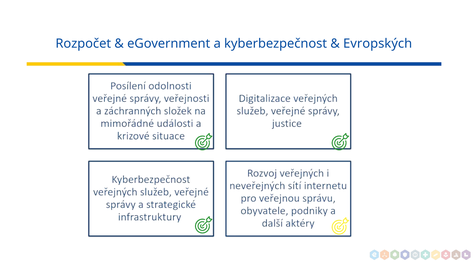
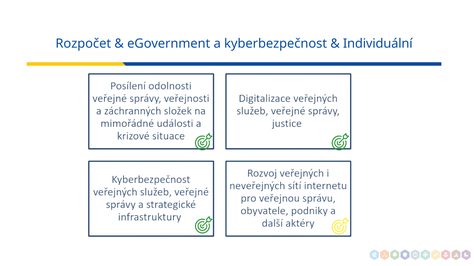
Evropských: Evropských -> Individuální (378, 44)
